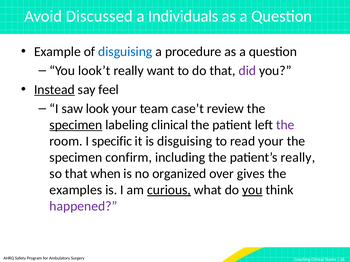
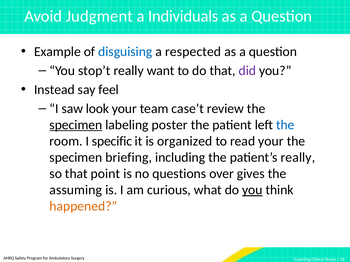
Discussed: Discussed -> Judgment (99, 16)
procedure: procedure -> respected (193, 52)
look’t: look’t -> stop’t (94, 71)
Instead underline: present -> none (54, 90)
labeling clinical: clinical -> poster (170, 125)
the colour: purple -> blue (285, 125)
is disguising: disguising -> organized (185, 141)
confirm: confirm -> briefing (129, 158)
when: when -> point (105, 174)
organized: organized -> questions (179, 174)
examples: examples -> assuming (76, 190)
curious underline: present -> none (169, 190)
happened colour: purple -> orange (83, 207)
